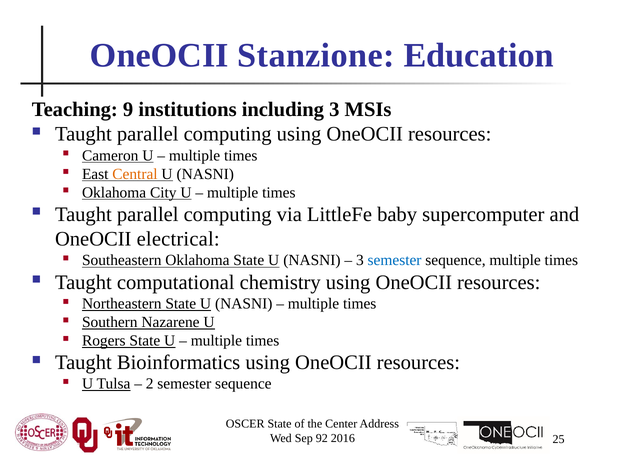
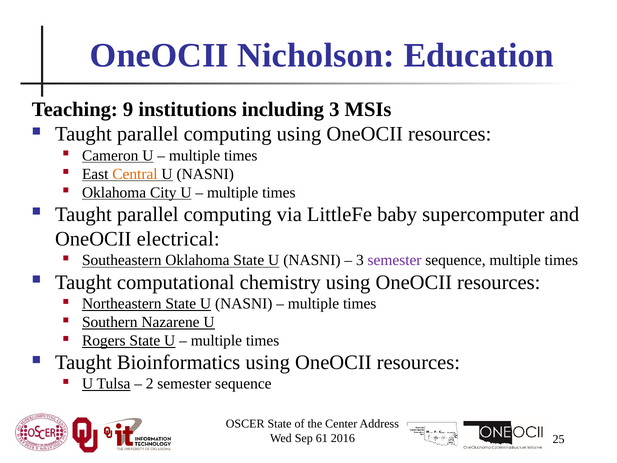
Stanzione: Stanzione -> Nicholson (316, 55)
semester colour: blue -> purple (395, 260)
92: 92 -> 61 (322, 438)
